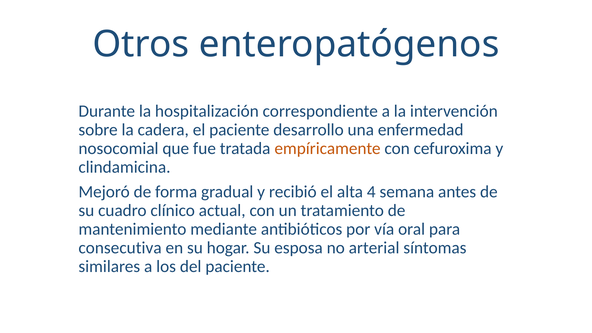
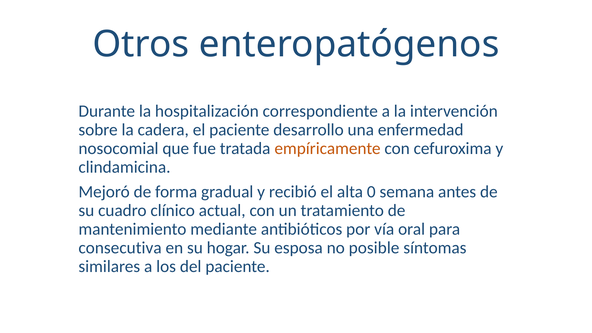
4: 4 -> 0 (371, 192)
arterial: arterial -> posible (374, 248)
